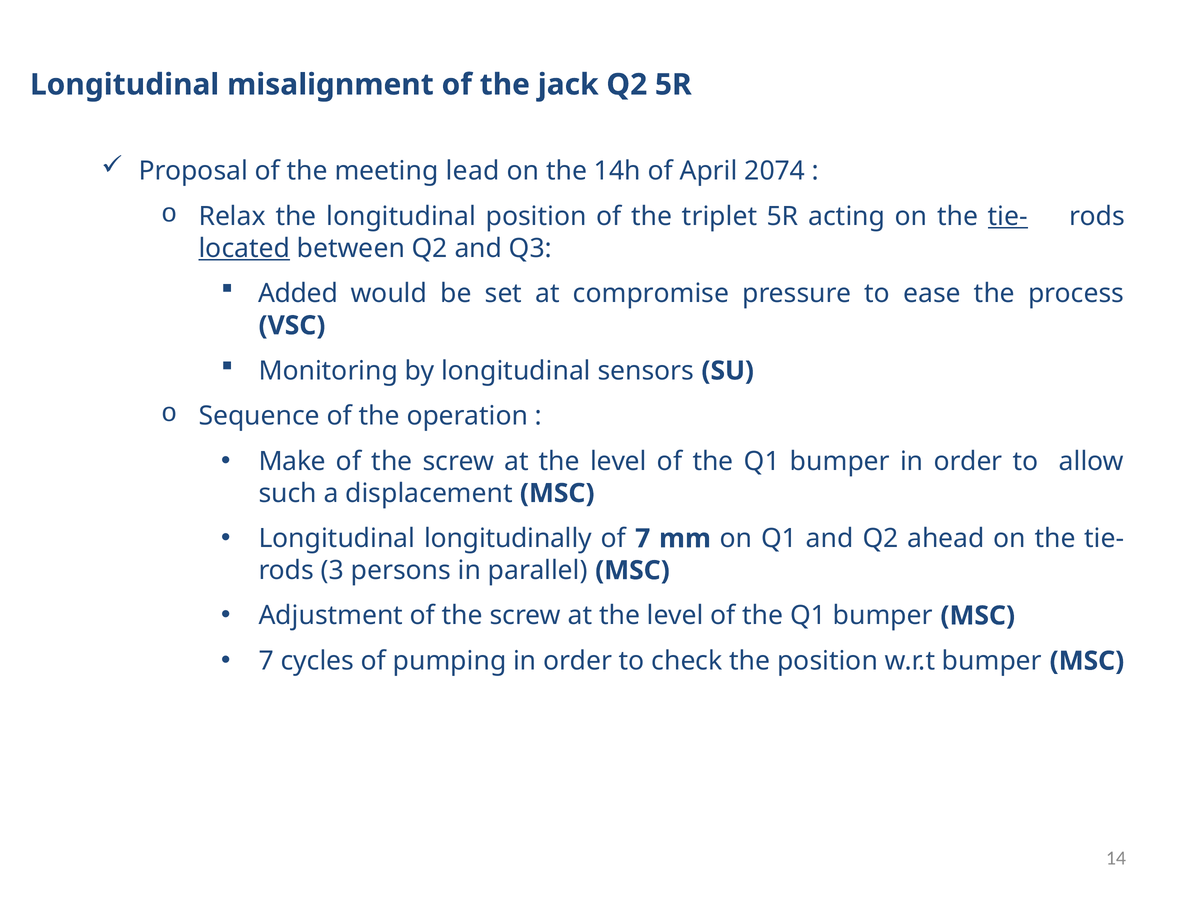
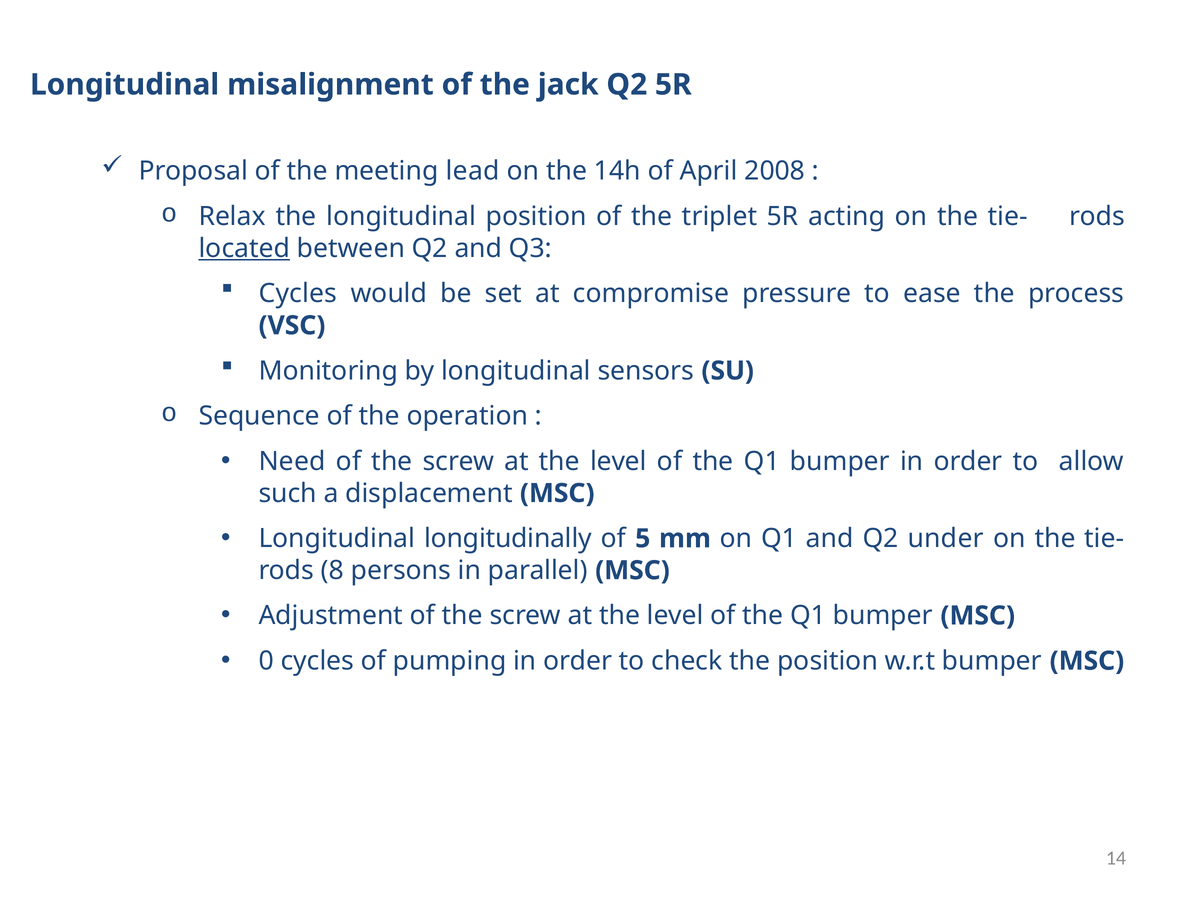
2074: 2074 -> 2008 (775, 171)
tie- underline: present -> none (1008, 216)
Added: Added -> Cycles (298, 293)
Make: Make -> Need (292, 461)
of 7: 7 -> 5 (643, 538)
ahead: ahead -> under (946, 538)
3: 3 -> 8 (332, 570)
7: 7 -> 0 (266, 661)
